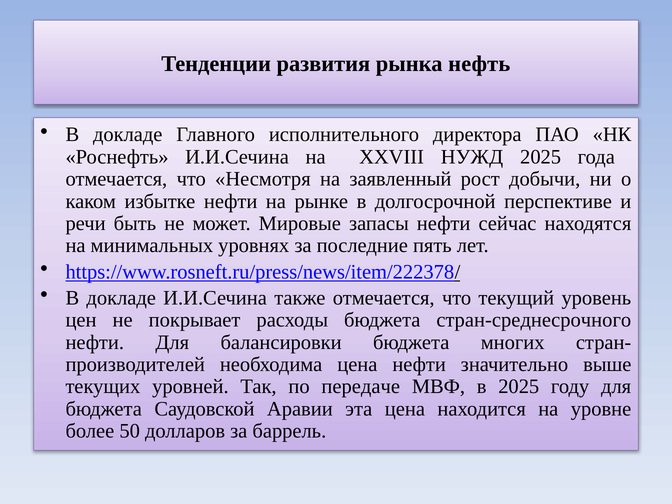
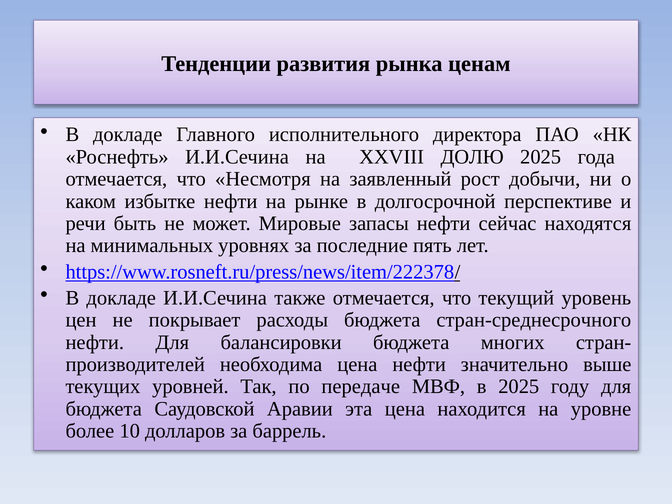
нефть: нефть -> ценам (479, 64)
НУЖД: НУЖД -> ДОЛЮ (472, 157)
50: 50 -> 10 (130, 431)
